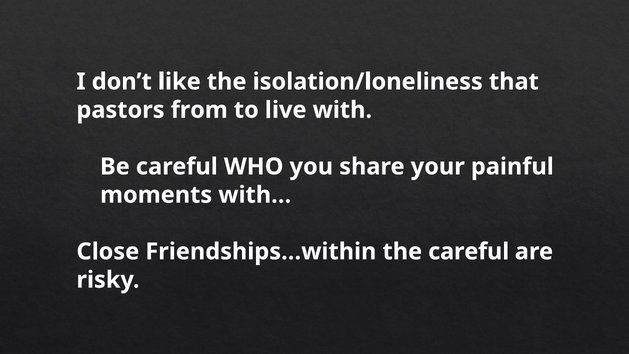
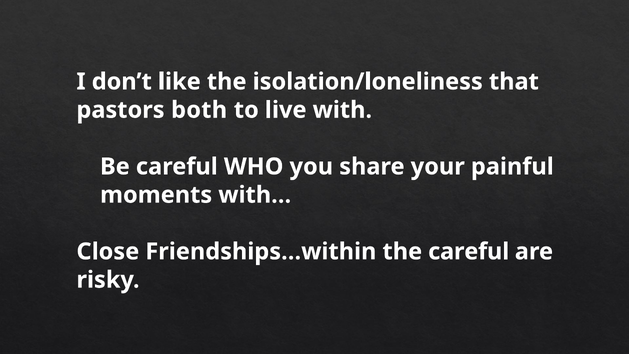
from: from -> both (199, 110)
